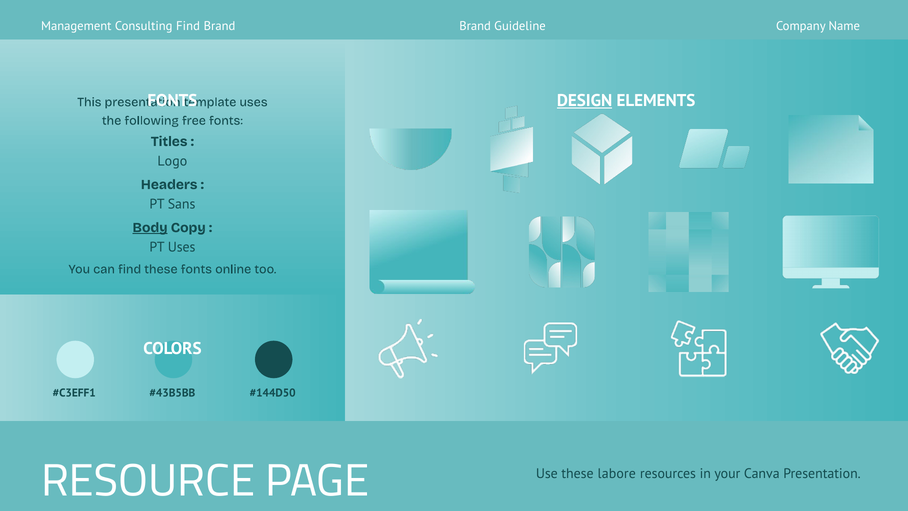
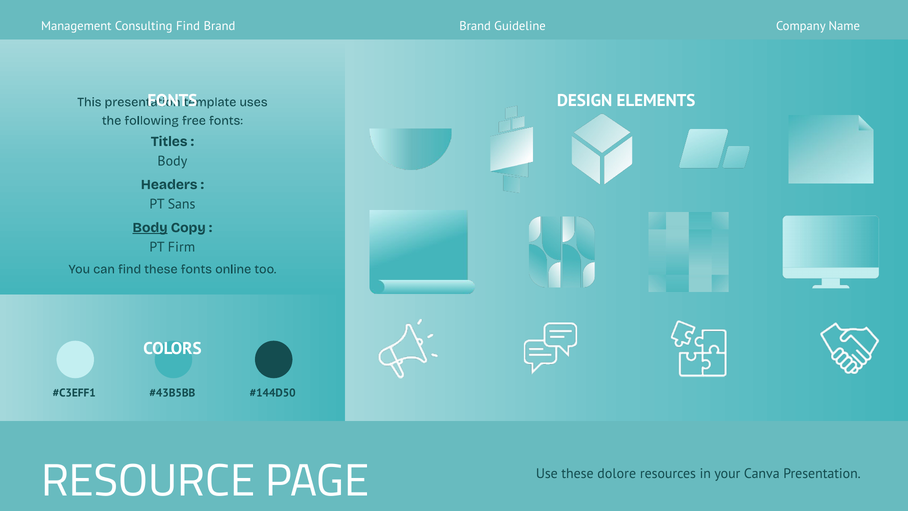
DESIGN underline: present -> none (585, 101)
Logo: Logo -> Body (172, 161)
PT Uses: Uses -> Firm (182, 247)
labore: labore -> dolore (617, 474)
